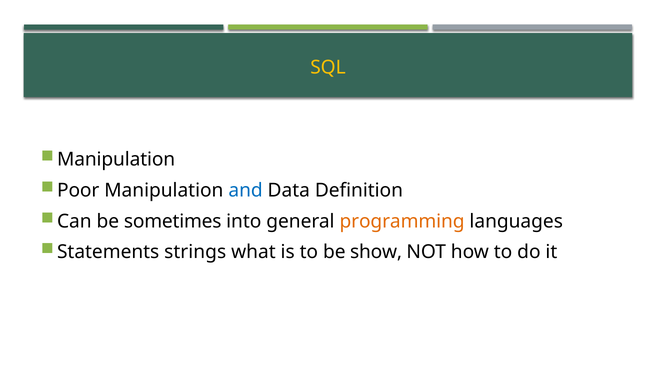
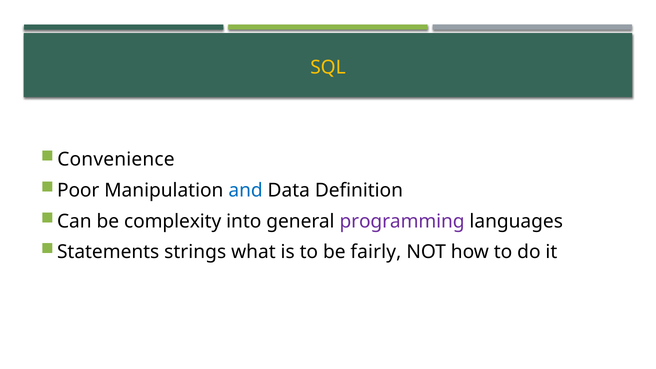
Manipulation: Manipulation -> Convenience (116, 159)
sometimes: sometimes -> complexity (173, 221)
programming colour: orange -> purple (402, 221)
show: show -> fairly (376, 252)
